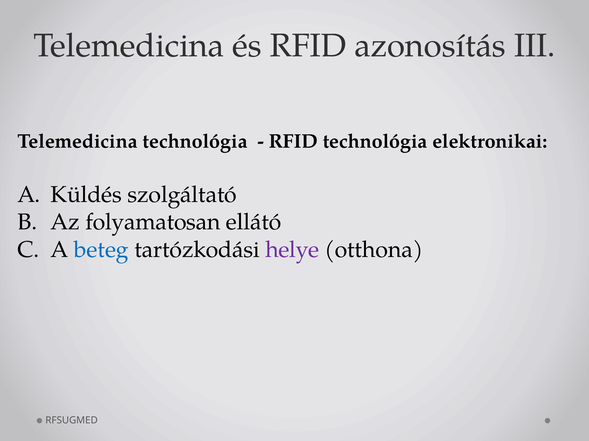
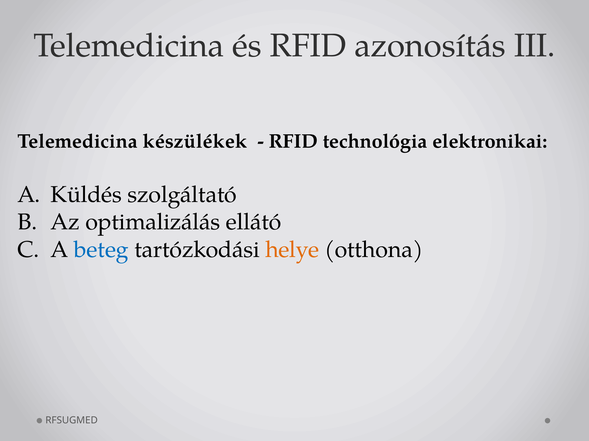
Telemedicina technológia: technológia -> készülékek (195, 142)
folyamatosan: folyamatosan -> optimalizálás (153, 222)
helye colour: purple -> orange (292, 250)
